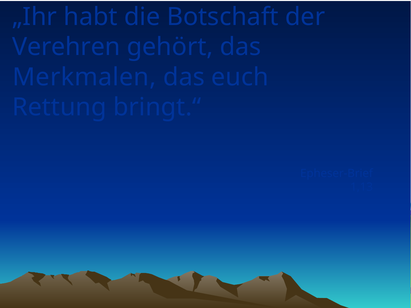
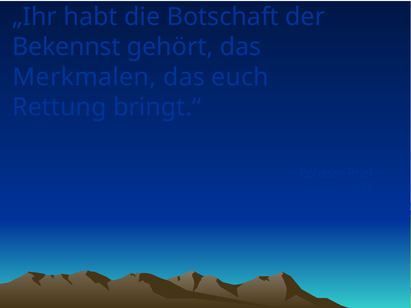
Verehren: Verehren -> Bekennst (66, 47)
